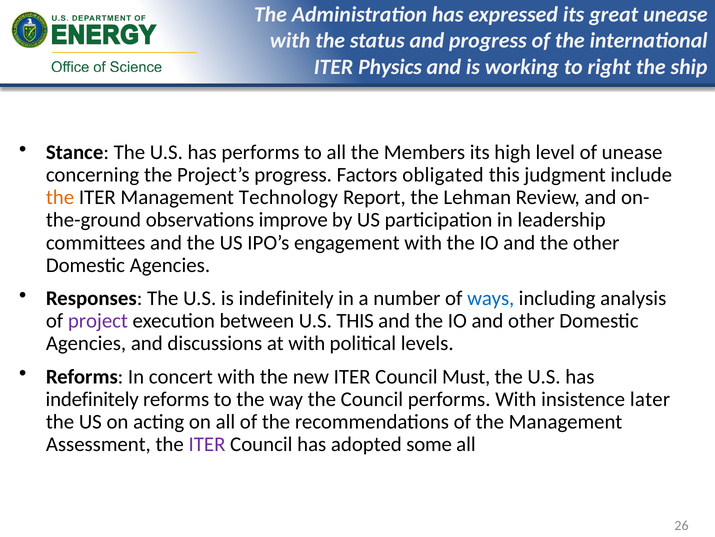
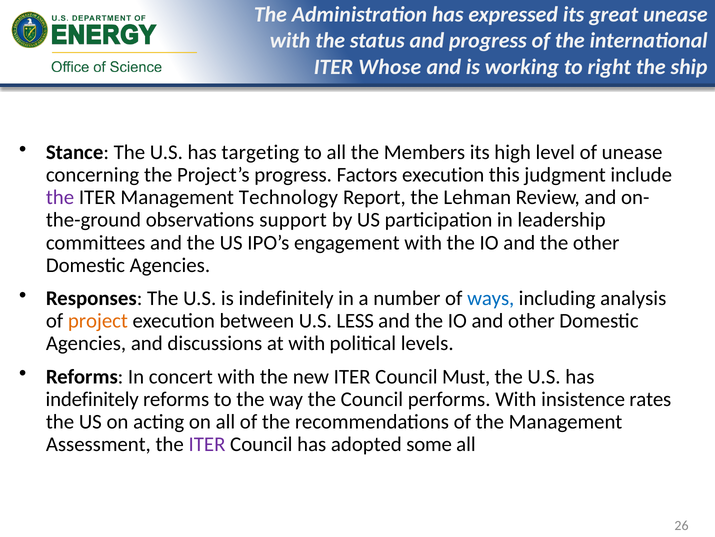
Physics: Physics -> Whose (390, 67)
has performs: performs -> targeting (260, 152)
Factors obligated: obligated -> execution (443, 175)
the colour: orange -> purple (60, 197)
improve: improve -> support (293, 220)
project colour: purple -> orange (98, 321)
U.S THIS: THIS -> LESS (355, 321)
later: later -> rates (650, 399)
